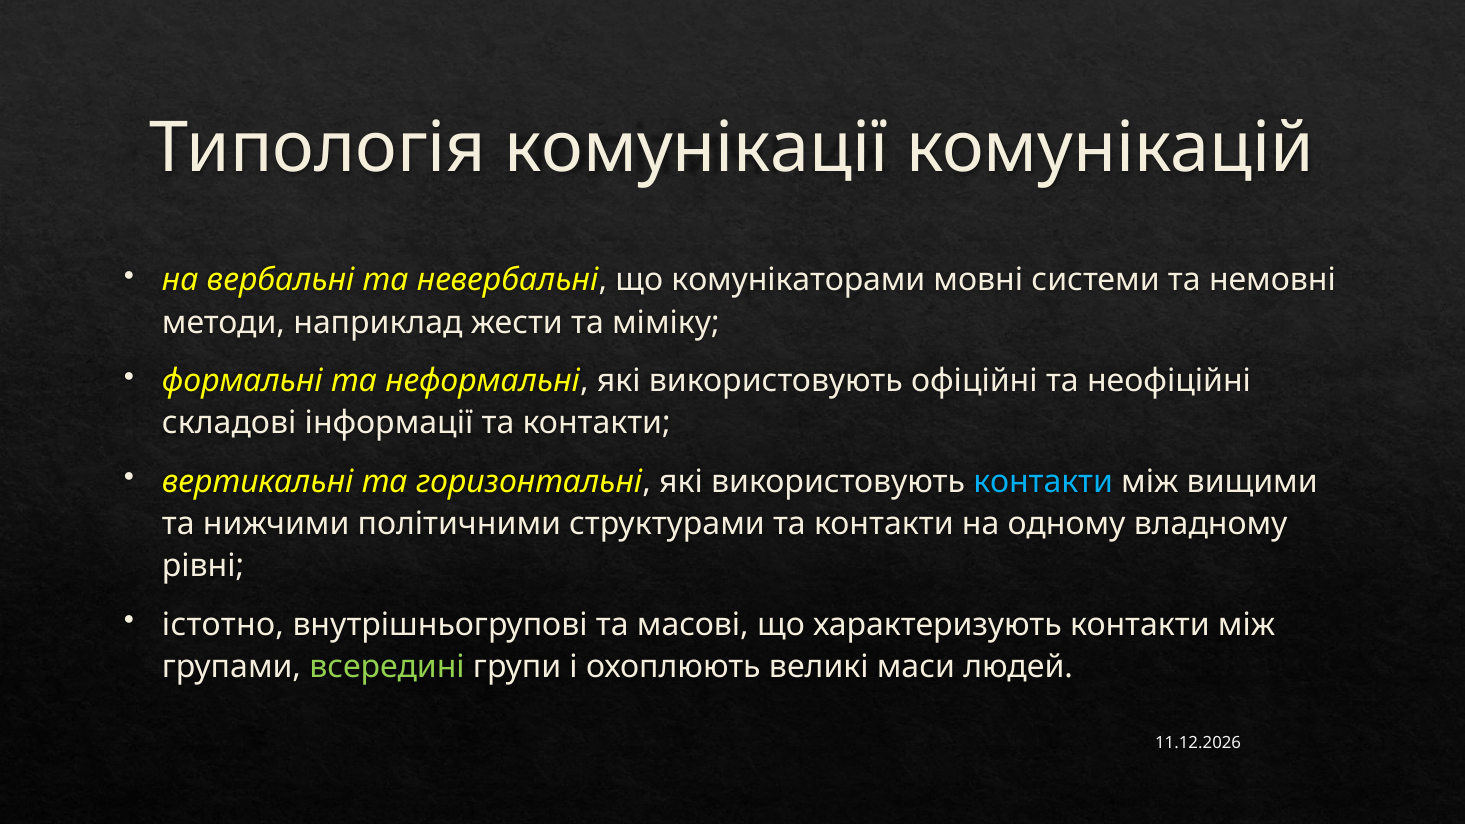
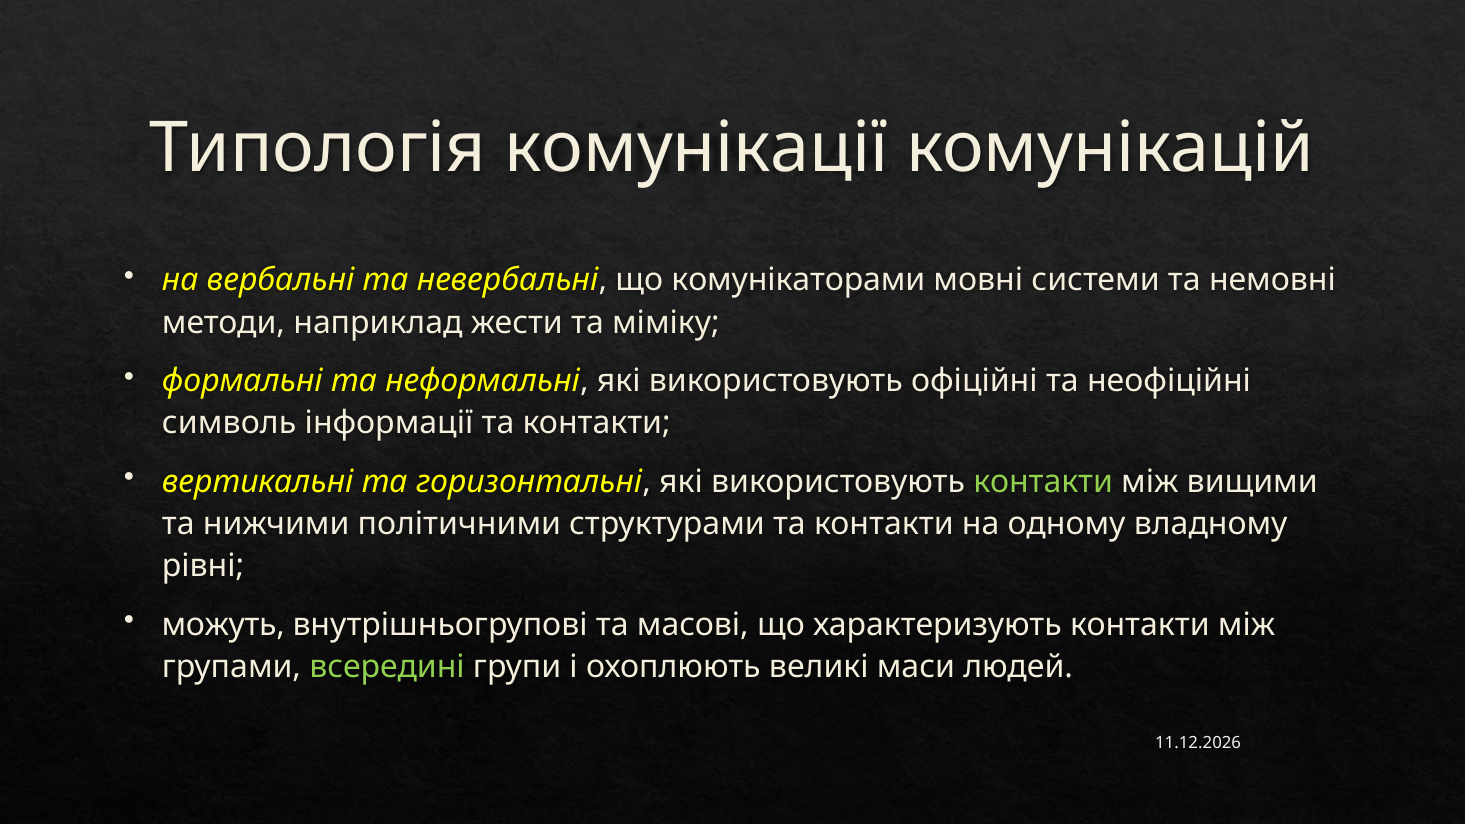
складові: складові -> символь (229, 423)
контакти colour: light blue -> light green (1043, 482)
істотно: істотно -> можуть (223, 625)
